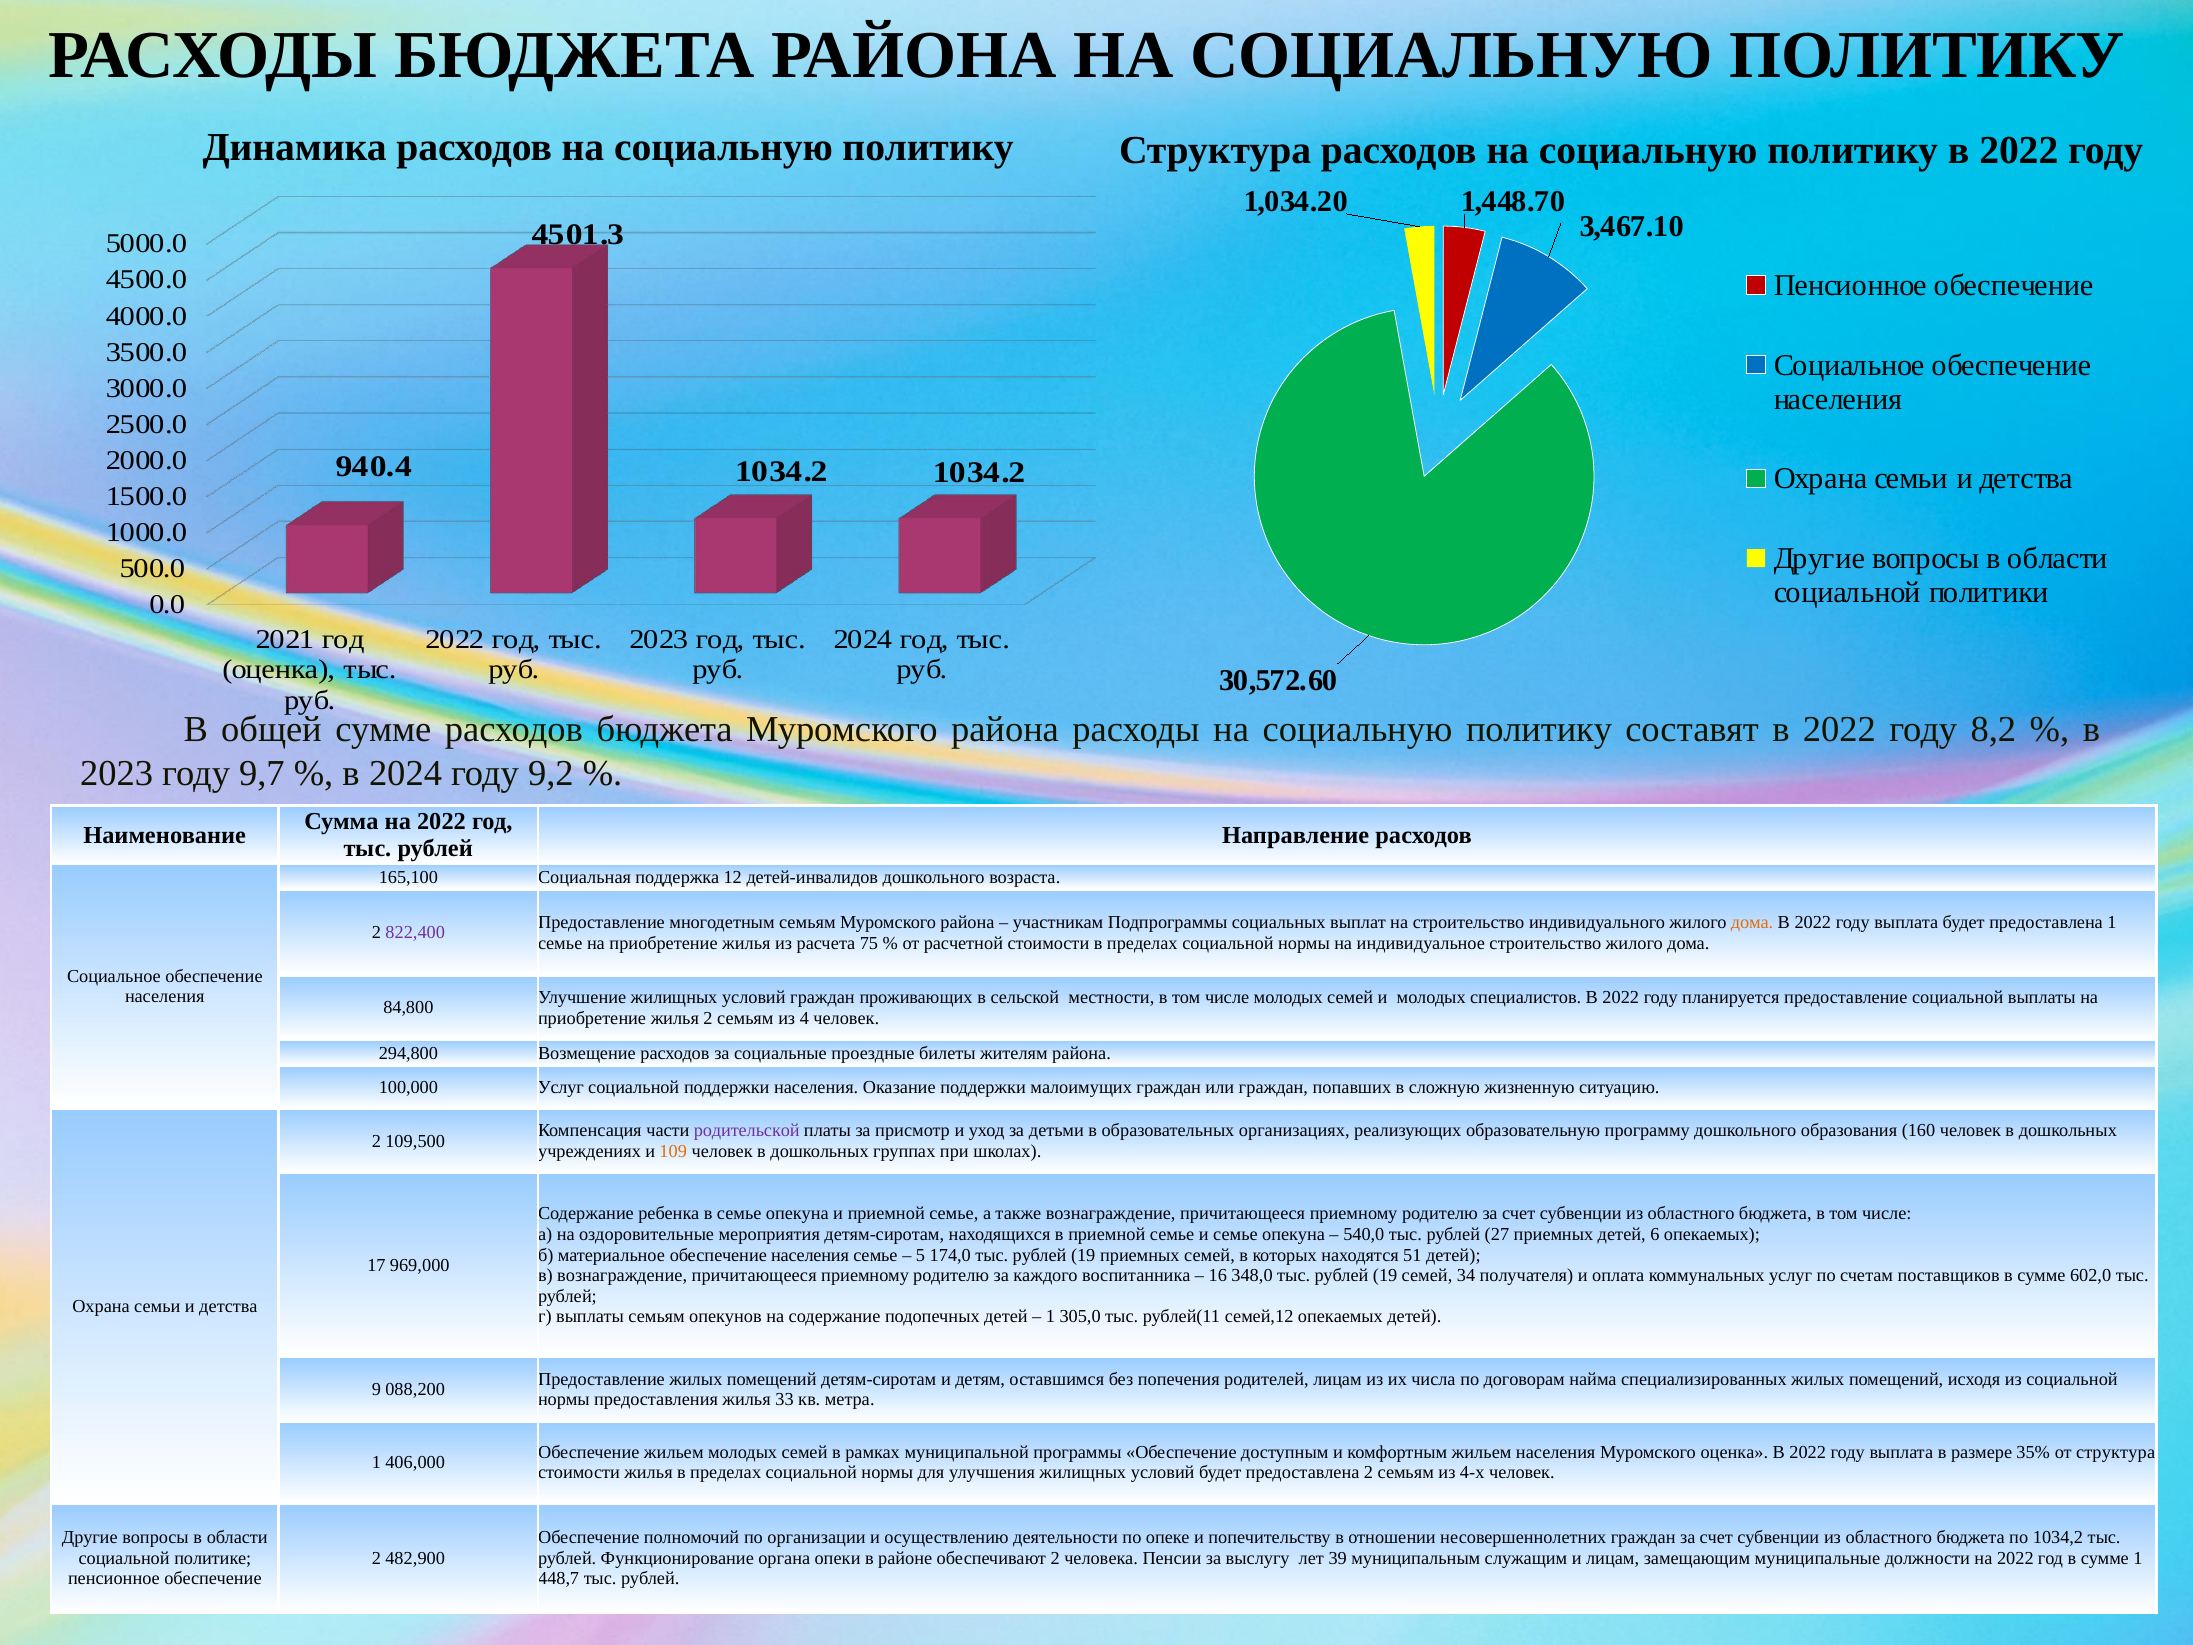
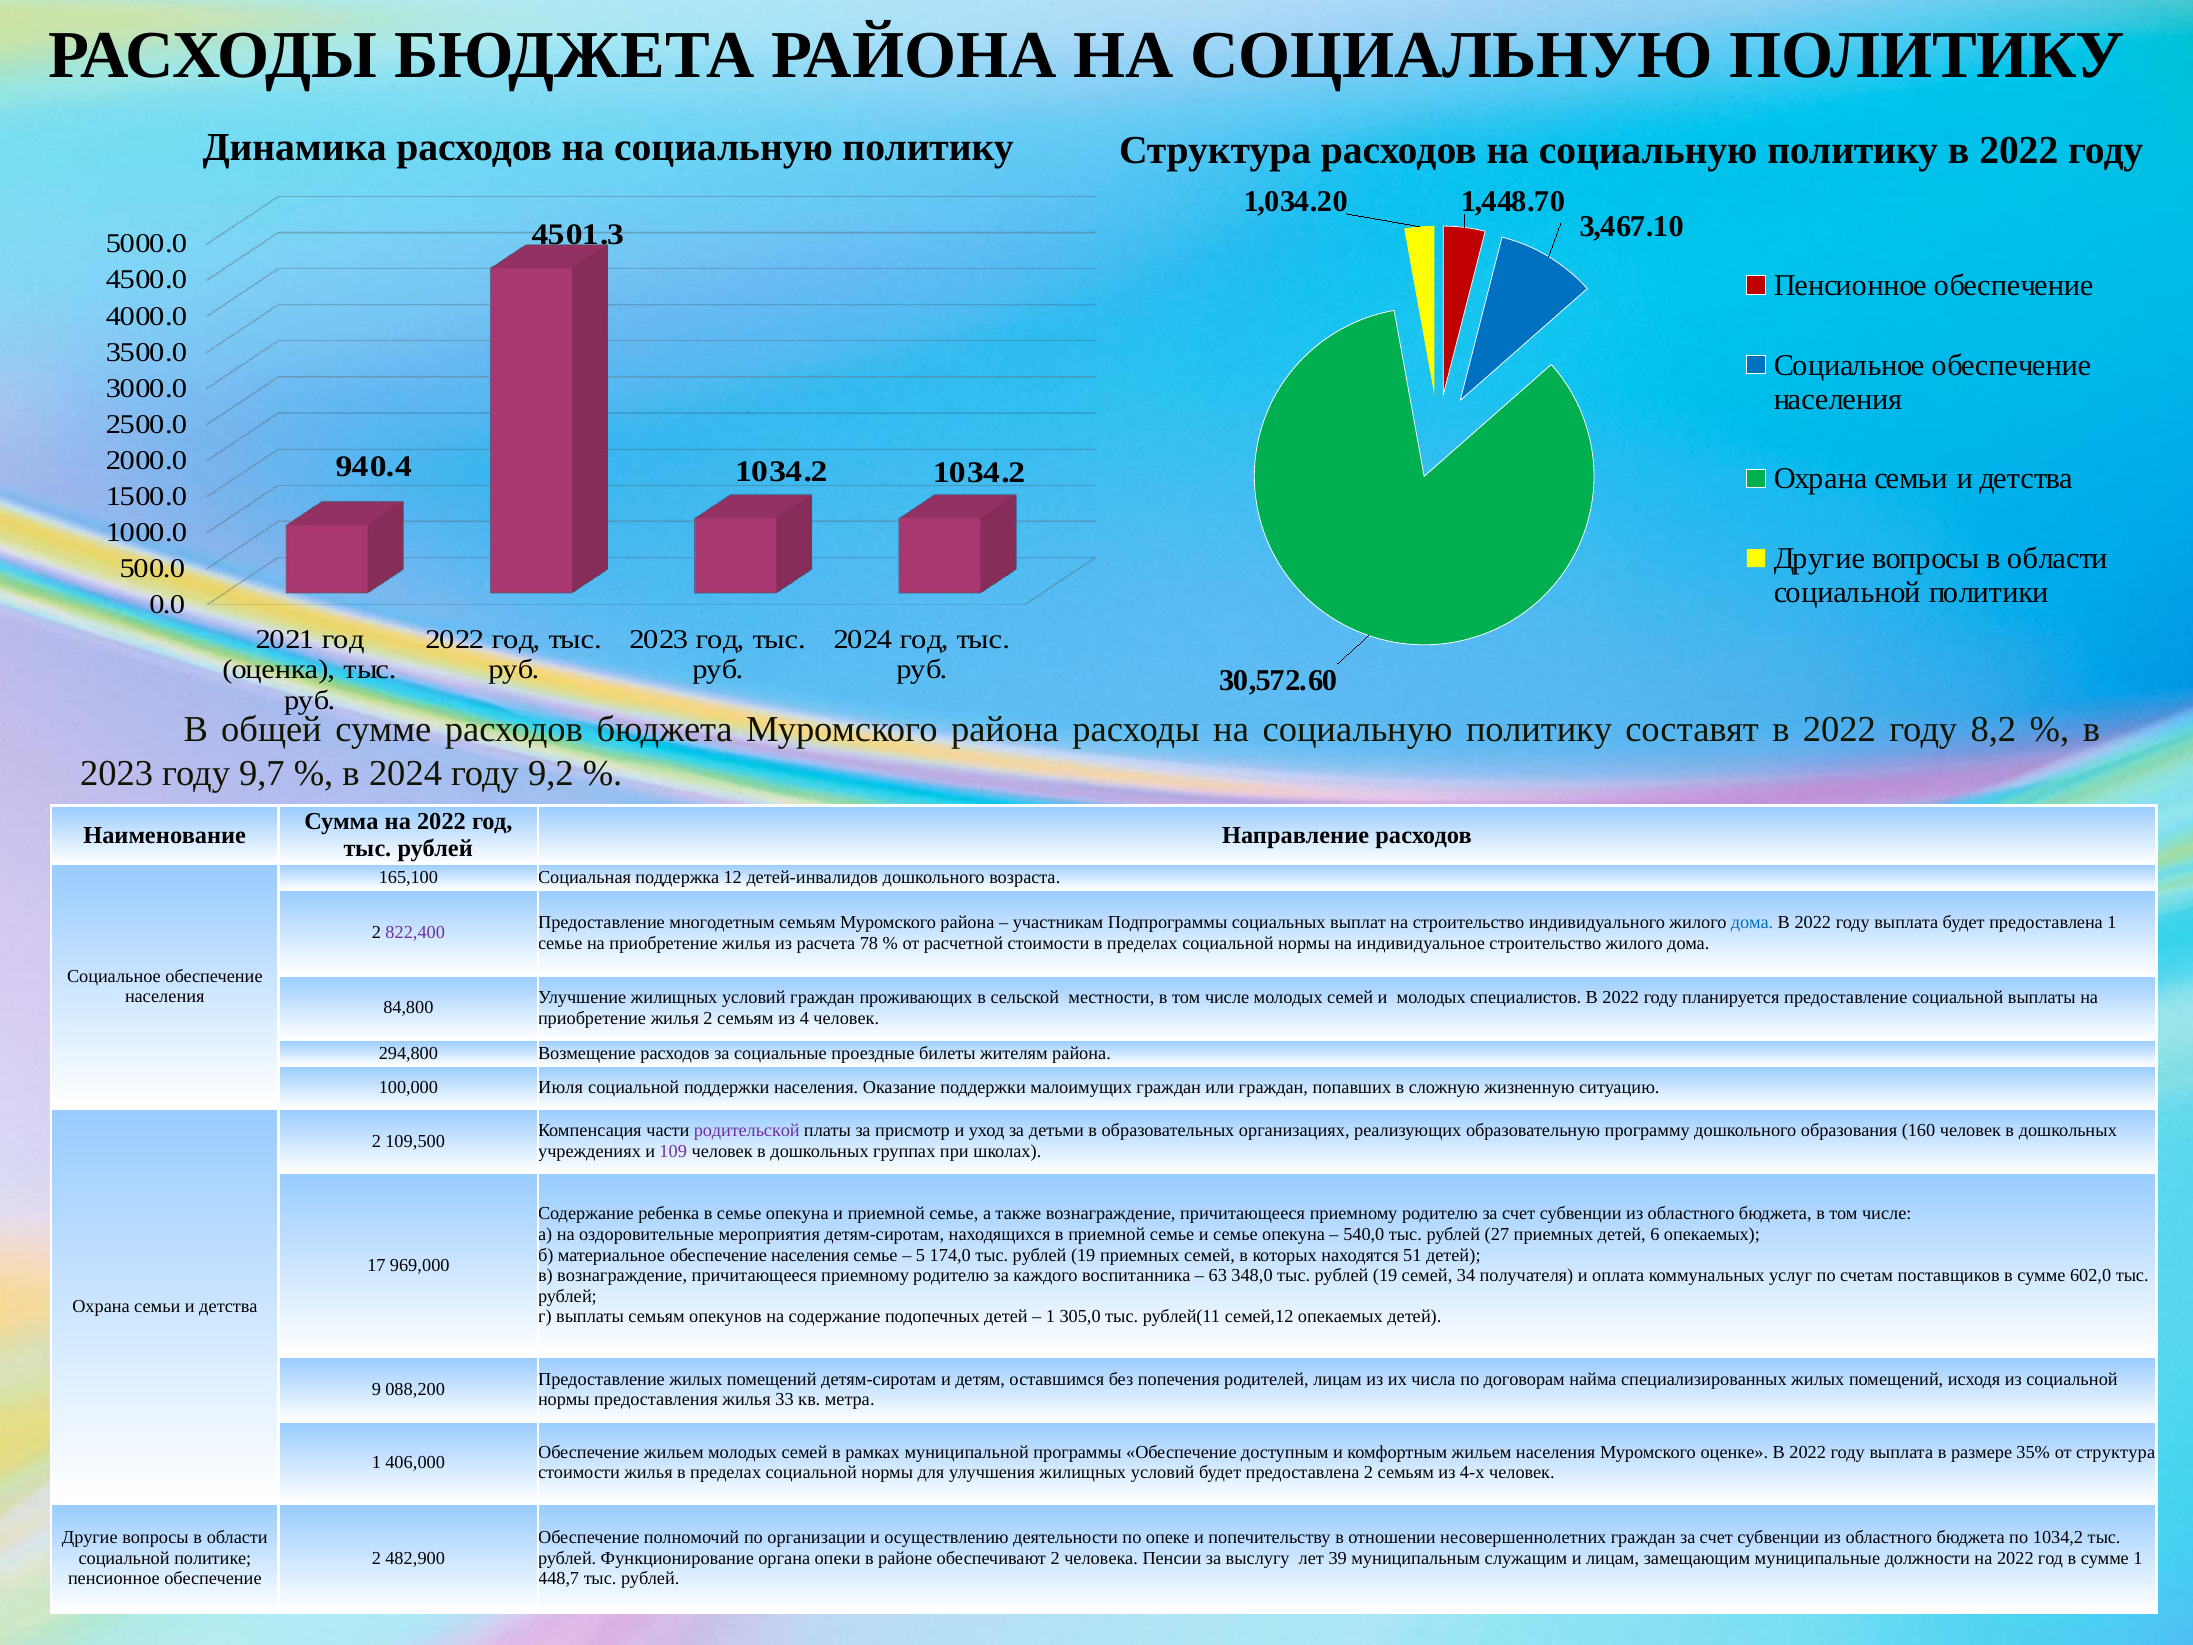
дома colour: orange -> blue (1752, 922)
75: 75 -> 78 (869, 943)
100,000 Услуг: Услуг -> Июля (561, 1087)
109 colour: orange -> purple (673, 1151)
16: 16 -> 63 (1218, 1275)
Муромского оценка: оценка -> оценке (1734, 1452)
